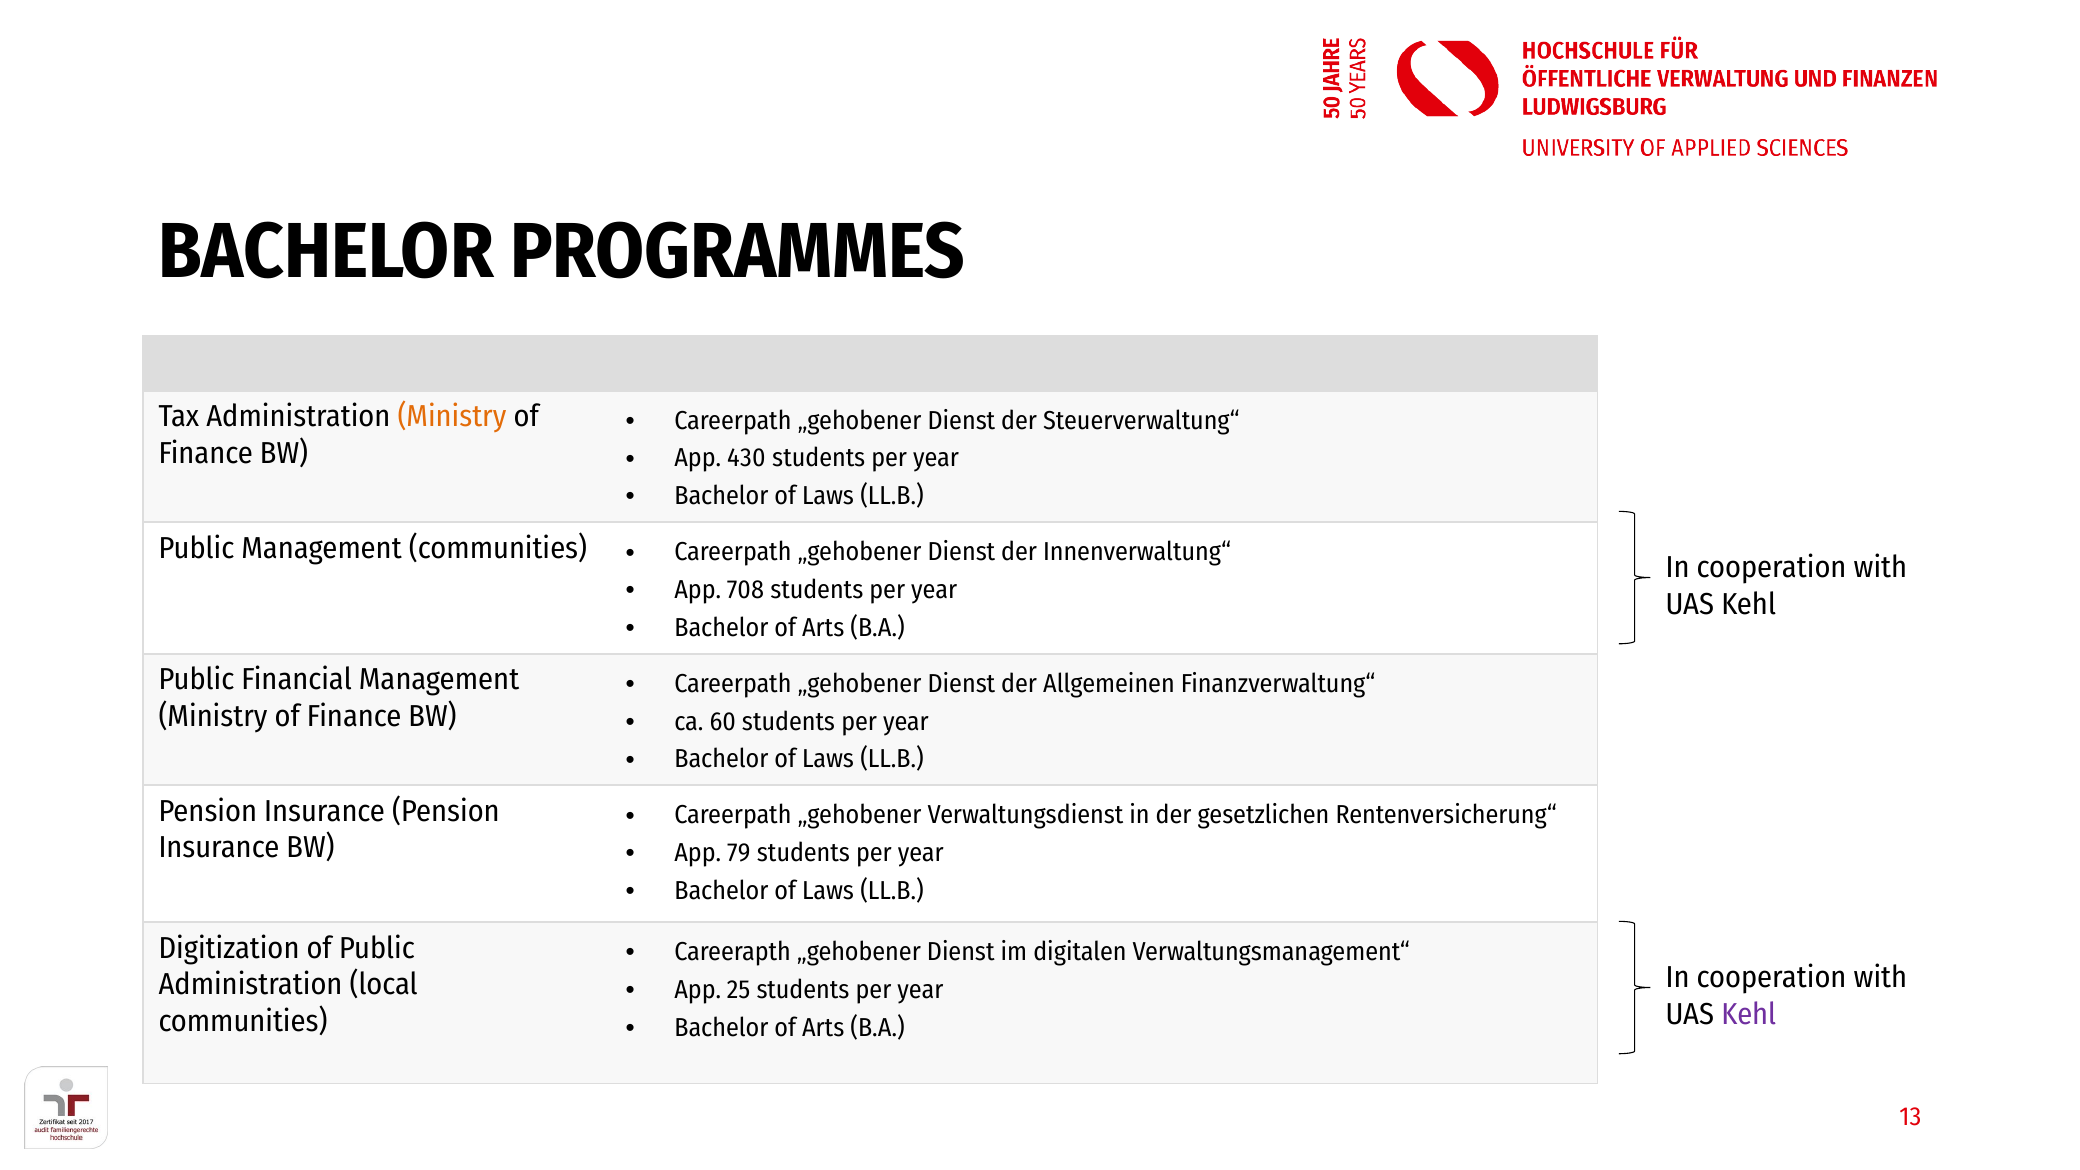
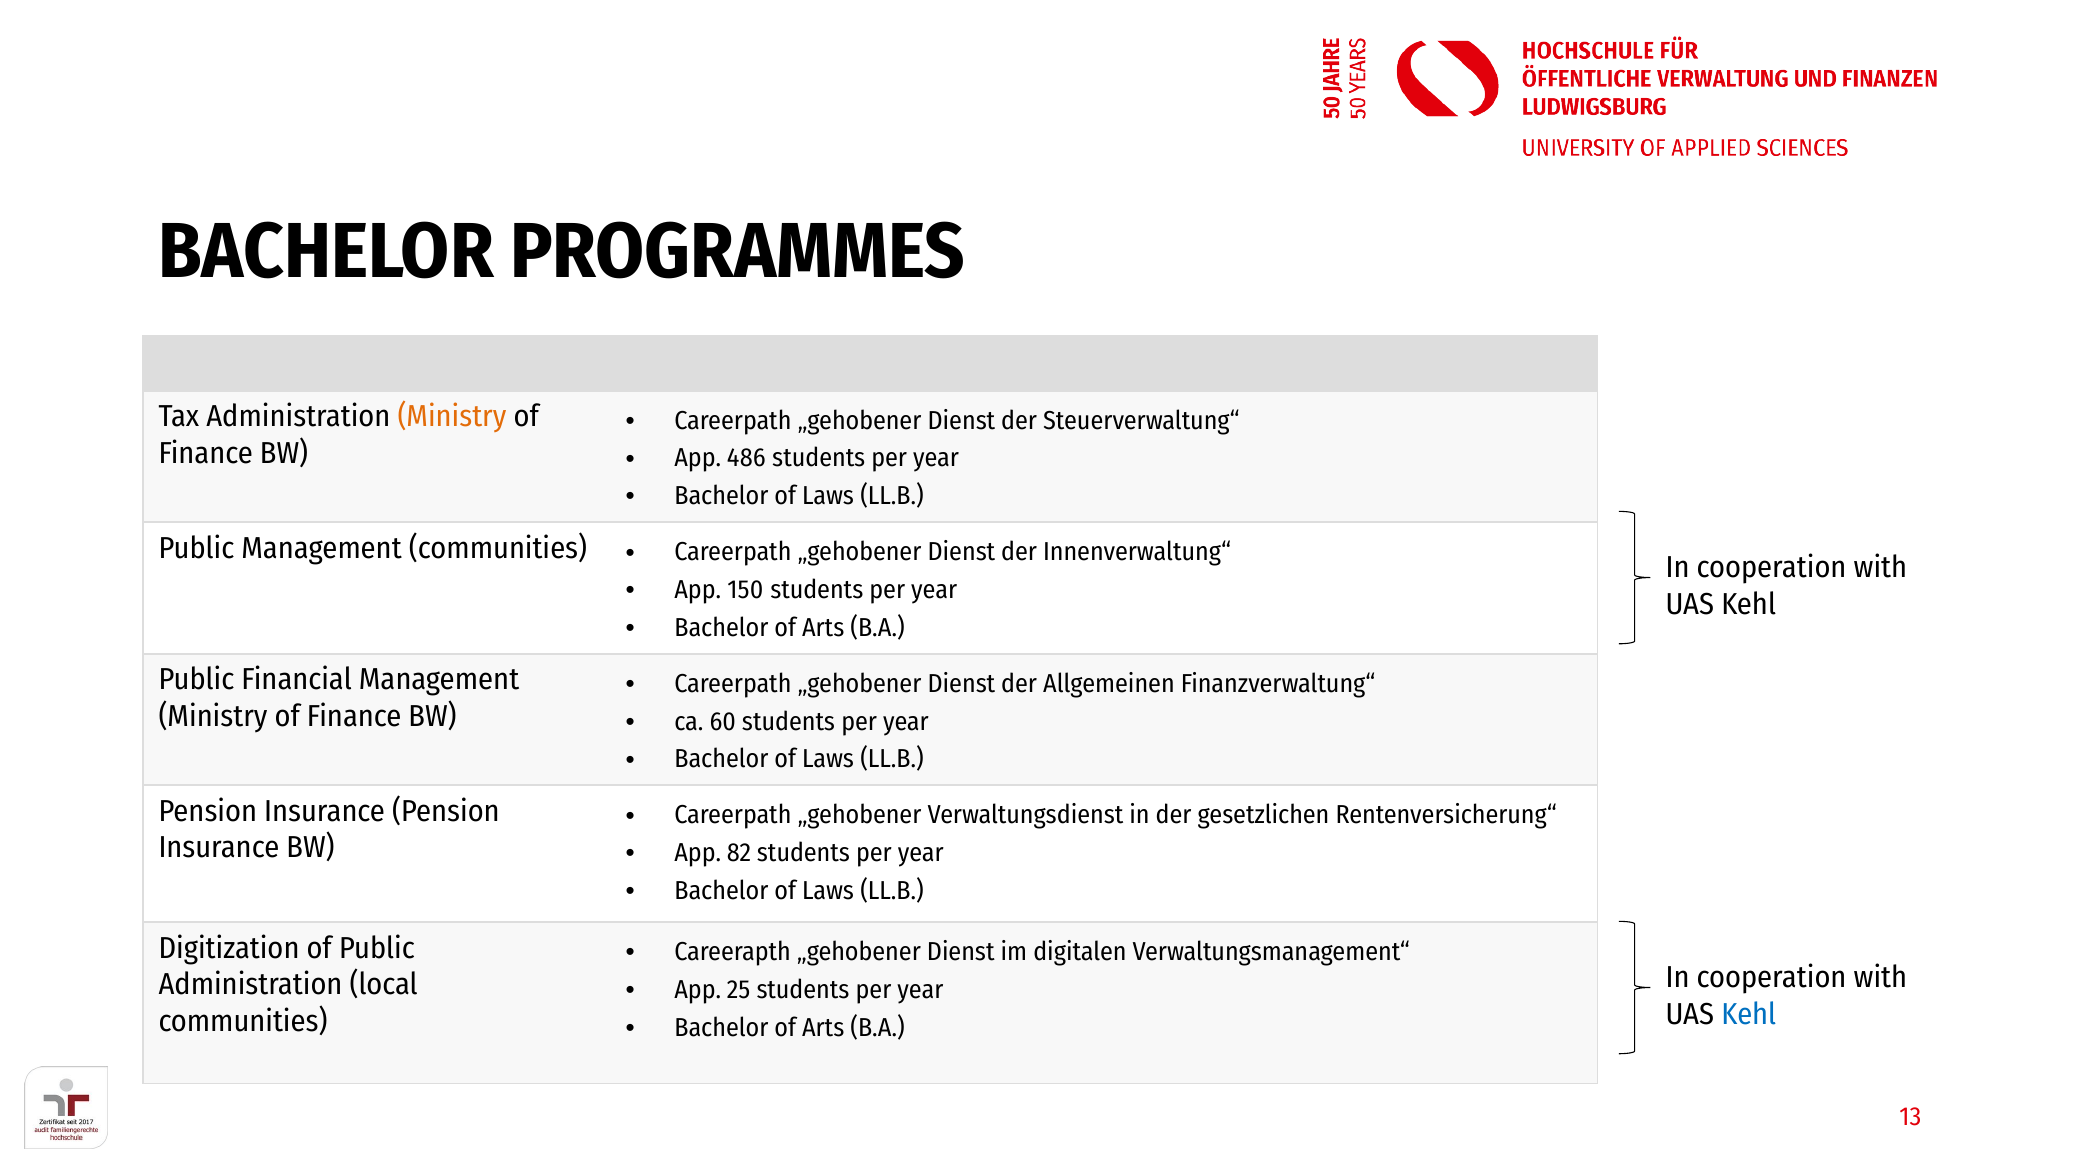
430: 430 -> 486 (746, 458)
708: 708 -> 150 (745, 590)
79: 79 -> 82 (739, 853)
Kehl colour: purple -> blue (1749, 1014)
